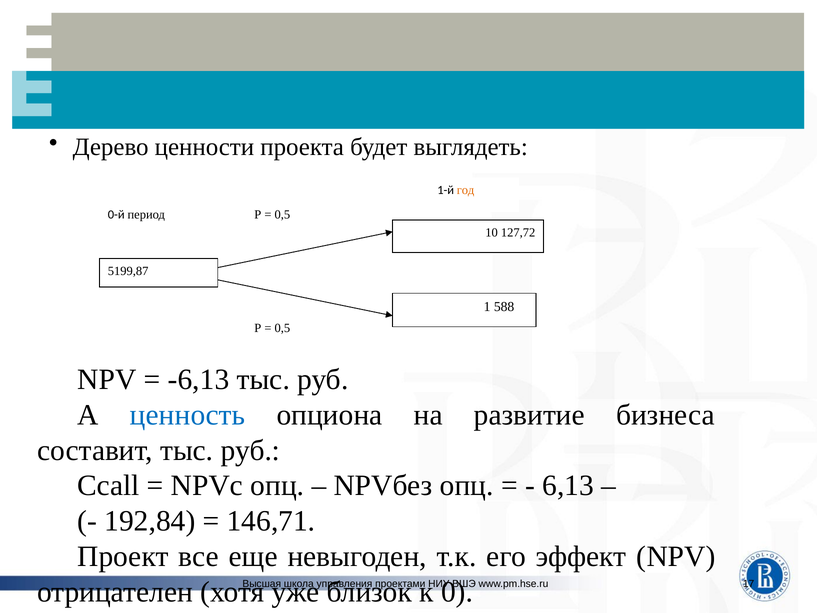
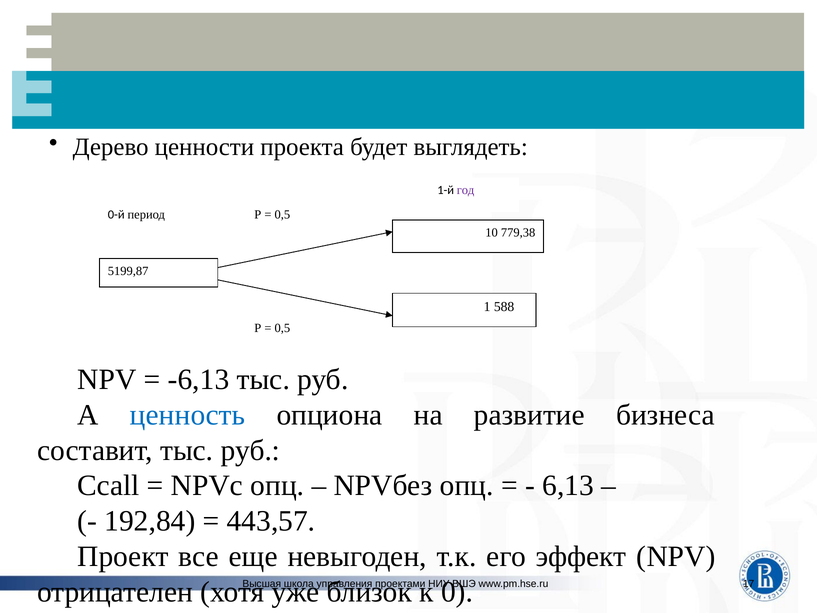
год colour: orange -> purple (466, 190)
127,72: 127,72 -> 779,38 (518, 232)
146,71: 146,71 -> 443,57 (271, 521)
